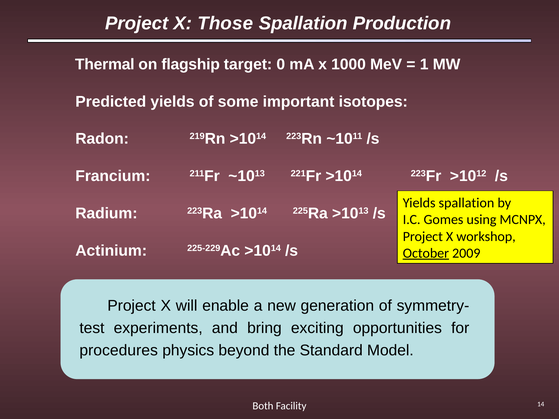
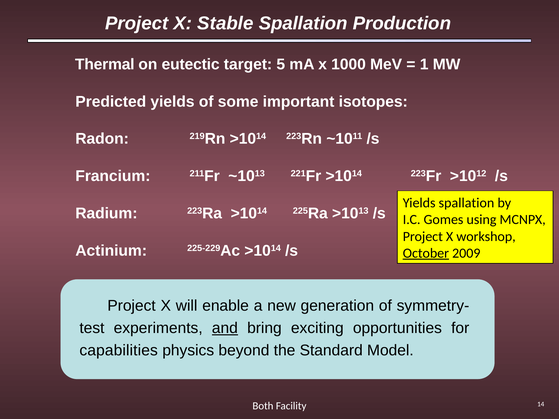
Those: Those -> Stable (225, 23)
flagship: flagship -> eutectic (191, 64)
0: 0 -> 5 (281, 64)
and underline: none -> present (225, 328)
procedures: procedures -> capabilities (119, 351)
